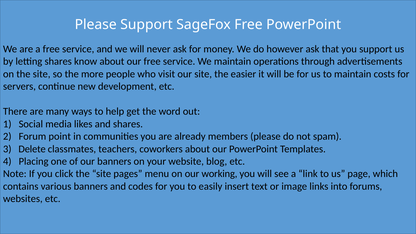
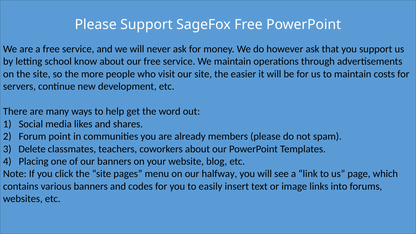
letting shares: shares -> school (58, 62)
working: working -> halfway (219, 174)
